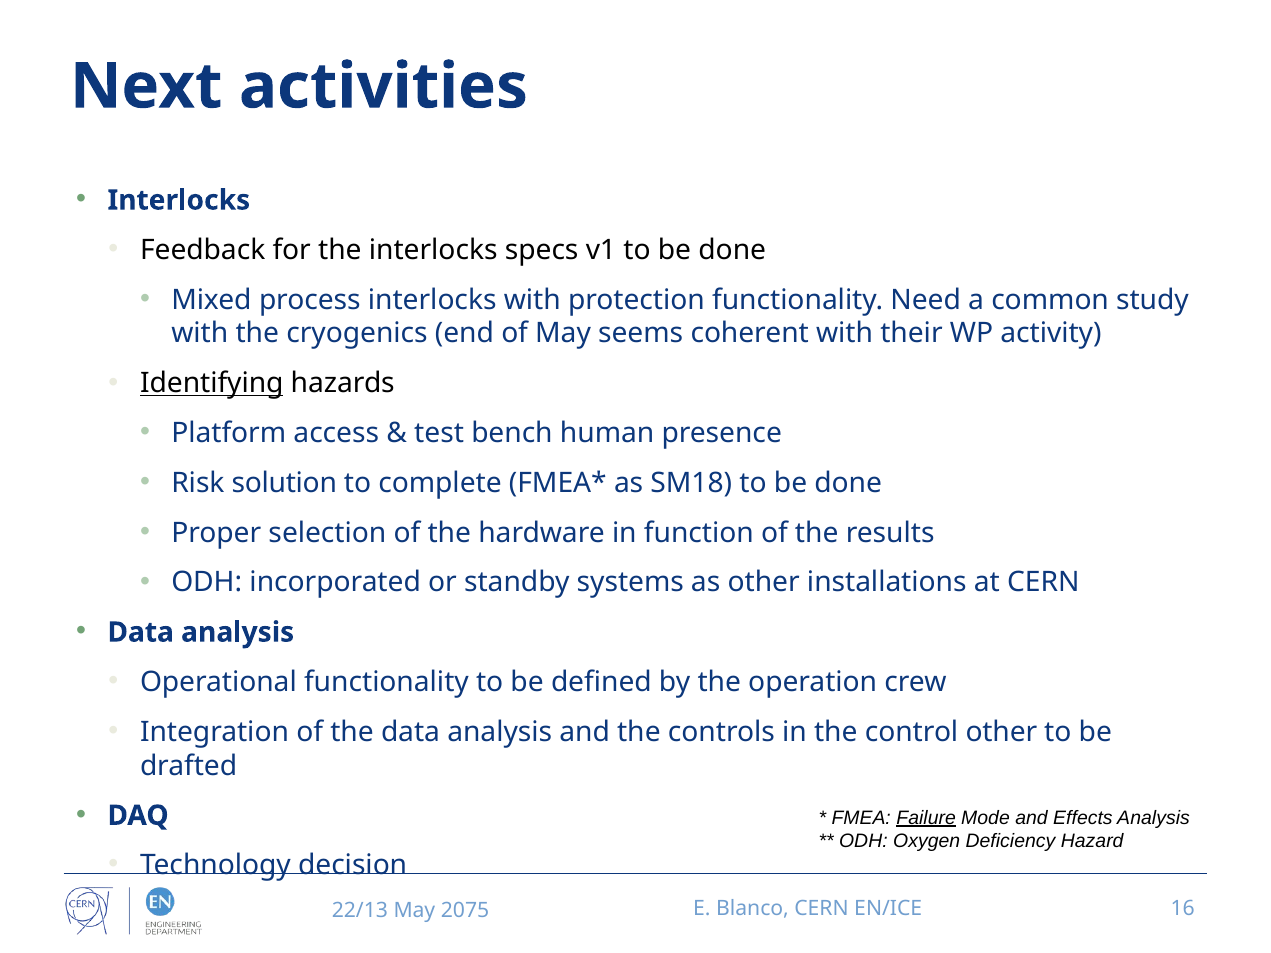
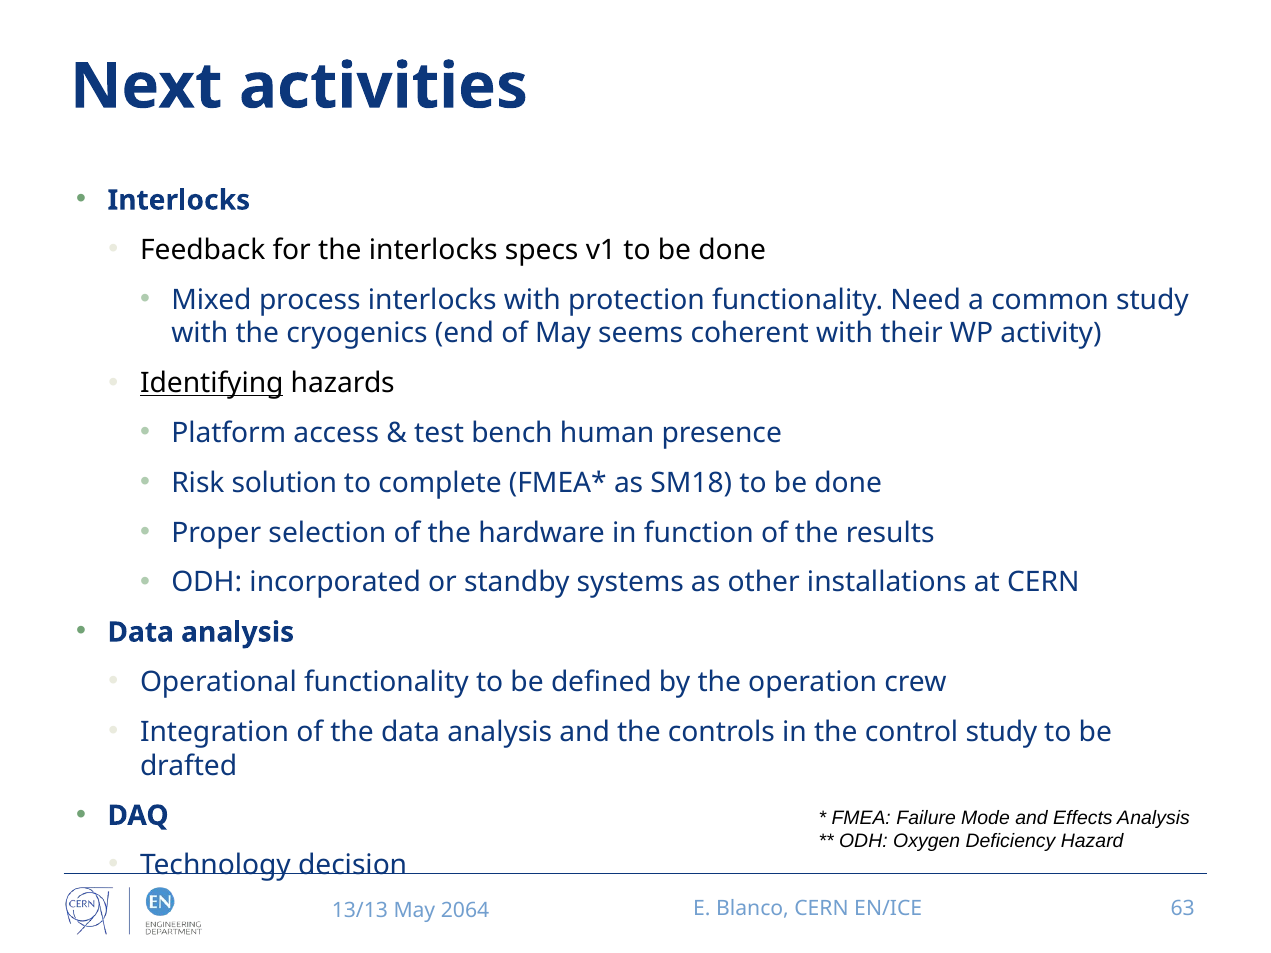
control other: other -> study (1001, 732)
Failure underline: present -> none (926, 818)
16: 16 -> 63 (1183, 909)
22/13: 22/13 -> 13/13 (360, 910)
2075: 2075 -> 2064 (465, 910)
